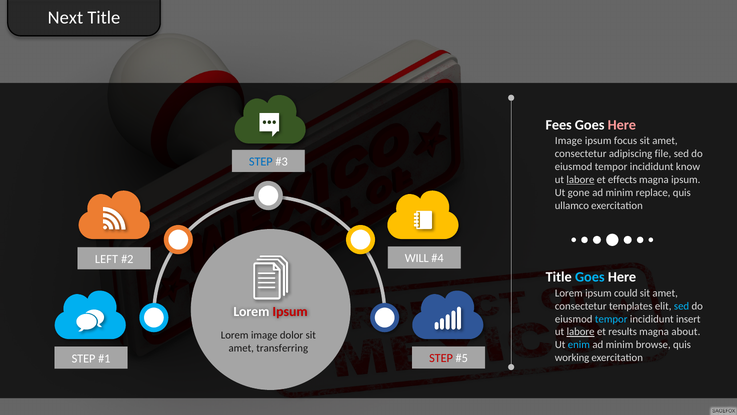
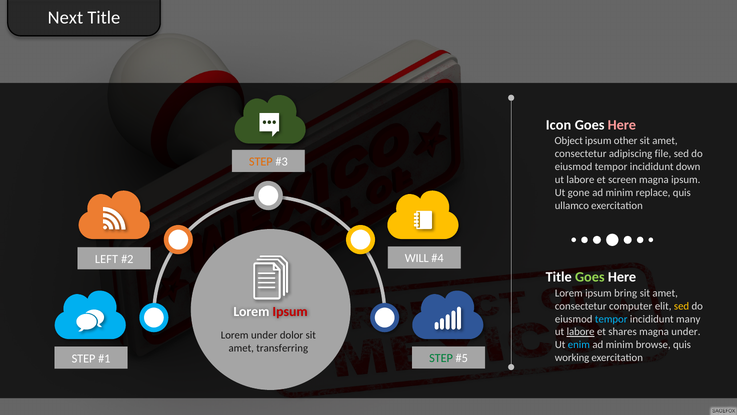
Fees: Fees -> Icon (559, 125)
Image: Image -> Object (569, 141)
focus: focus -> other (626, 141)
STEP colour: blue -> orange (261, 162)
know: know -> down (688, 167)
labore underline: present -> none (580, 179)
effects: effects -> screen (622, 179)
Goes colour: light blue -> light green (590, 277)
could: could -> bring (626, 293)
templates: templates -> computer (631, 306)
sed colour: light blue -> yellow (682, 306)
insert: insert -> many (688, 319)
results: results -> shares (623, 332)
magna about: about -> under (686, 332)
Lorem image: image -> under (264, 335)
STEP colour: red -> green (441, 358)
